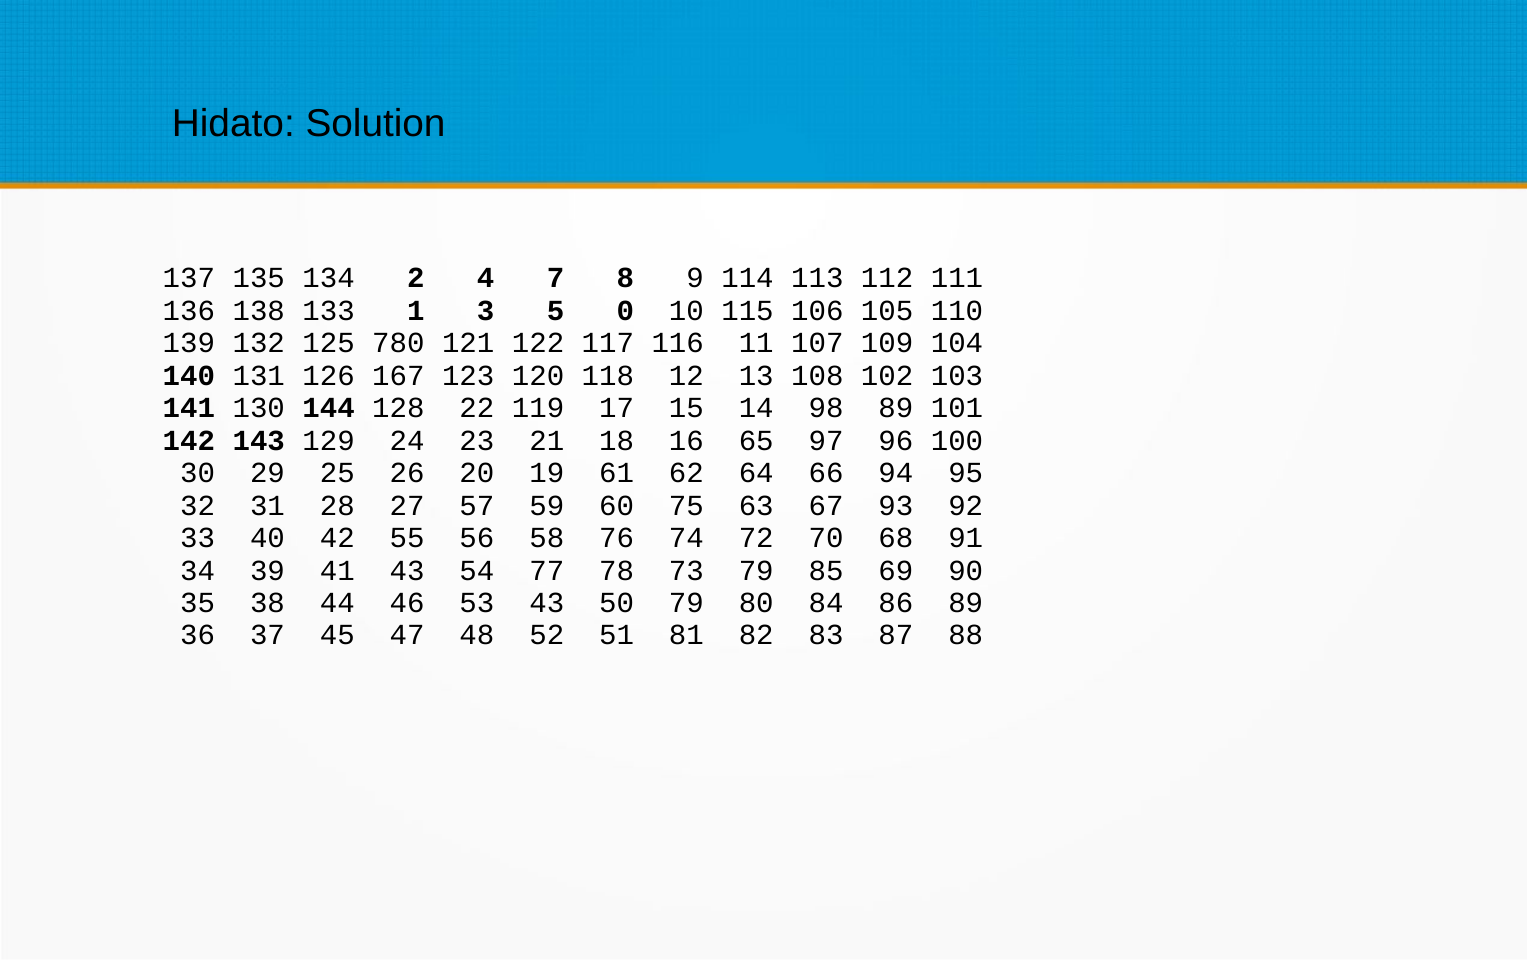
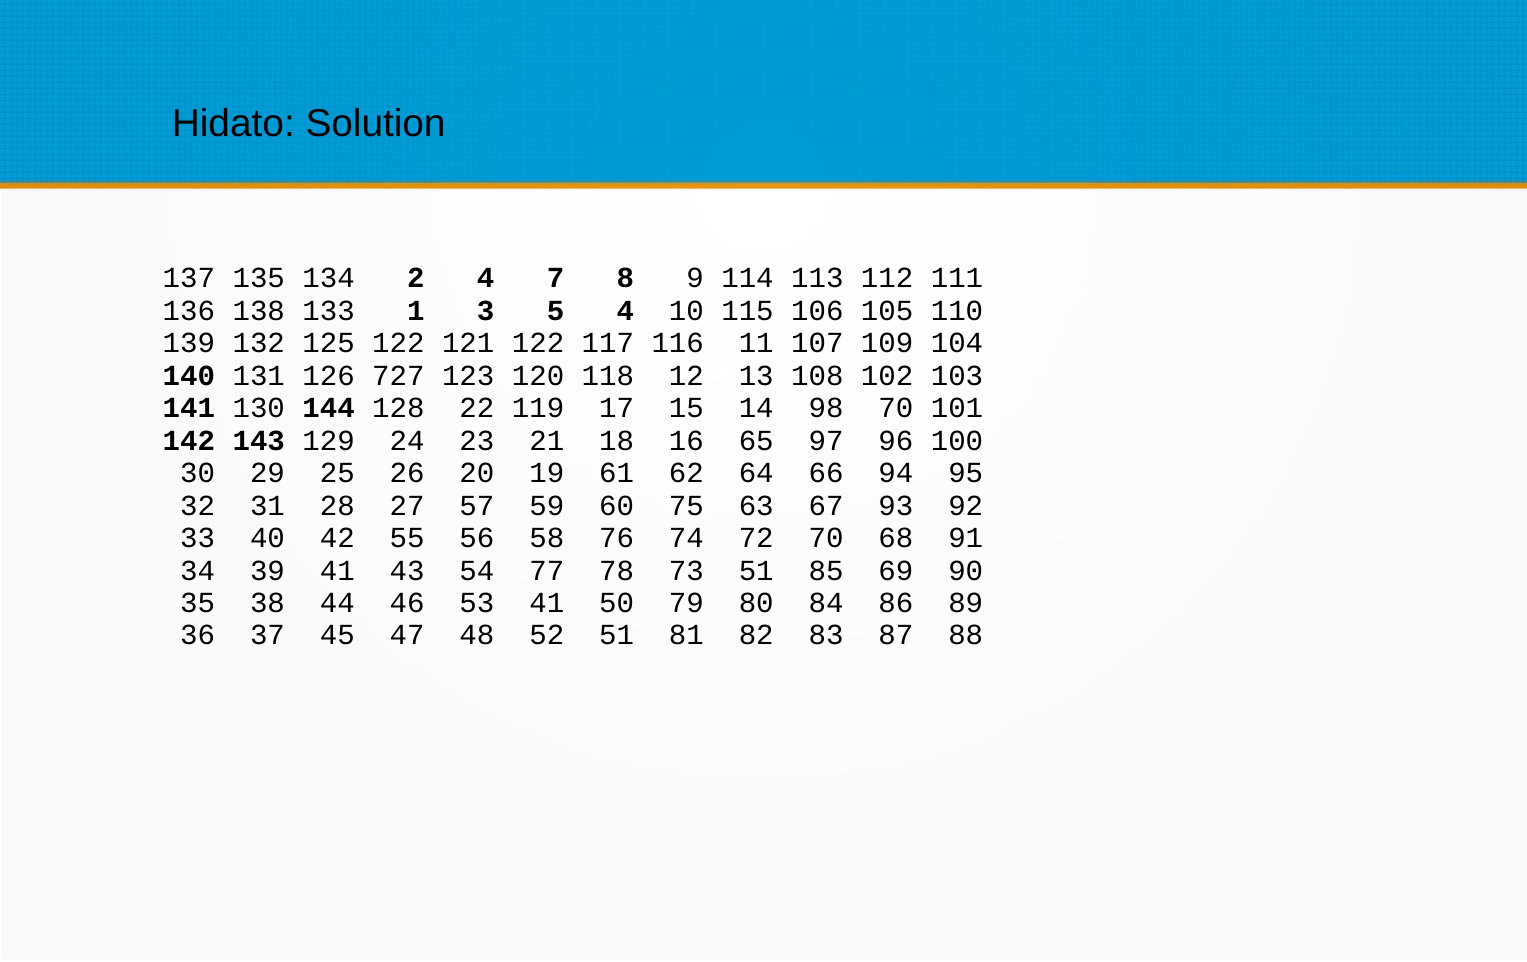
5 0: 0 -> 4 (625, 311)
125 780: 780 -> 122 (398, 343)
167: 167 -> 727 (398, 376)
98 89: 89 -> 70 (896, 408)
73 79: 79 -> 51 (756, 570)
53 43: 43 -> 41 (547, 603)
